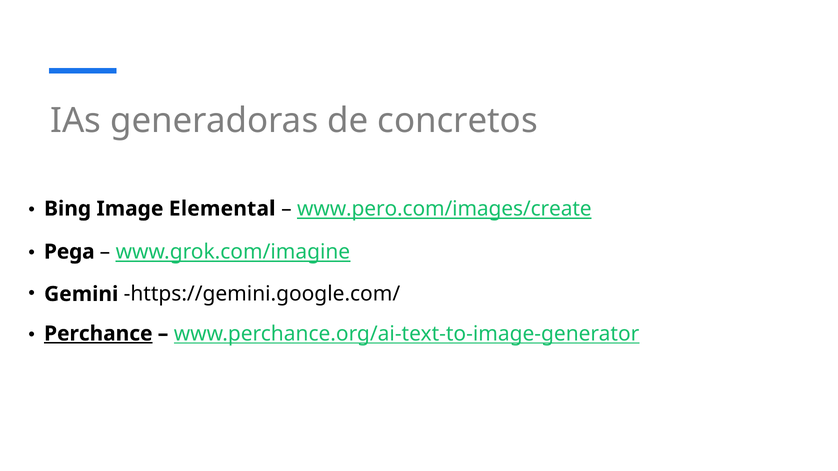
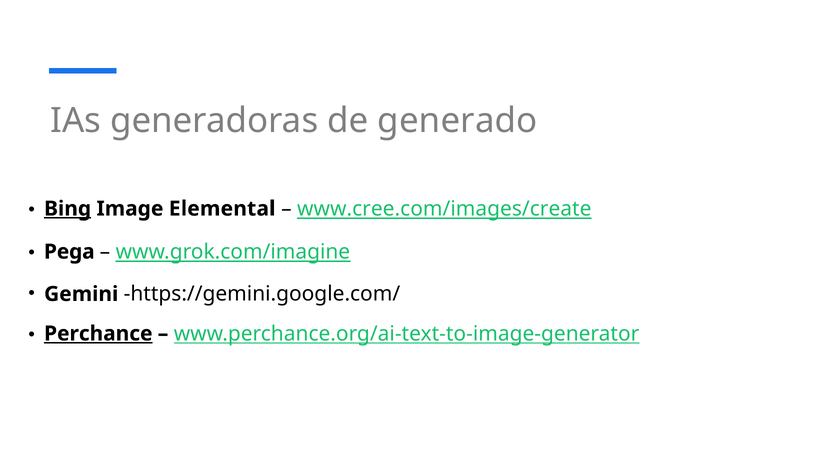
concretos: concretos -> generado (457, 121)
Bing underline: none -> present (68, 209)
www.pero.com/images/create: www.pero.com/images/create -> www.cree.com/images/create (444, 209)
